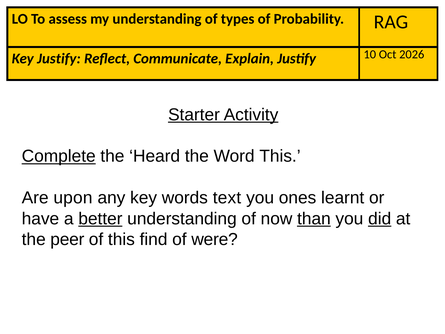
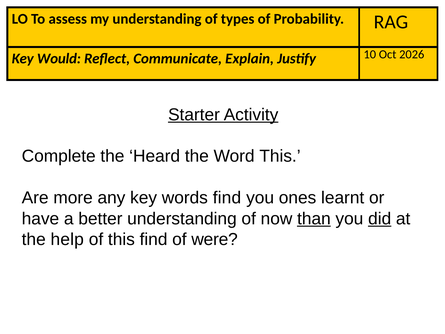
Key Justify: Justify -> Would (59, 58)
Complete underline: present -> none (59, 156)
upon: upon -> more (73, 198)
words text: text -> find (227, 198)
better underline: present -> none (100, 218)
peer: peer -> help (67, 239)
